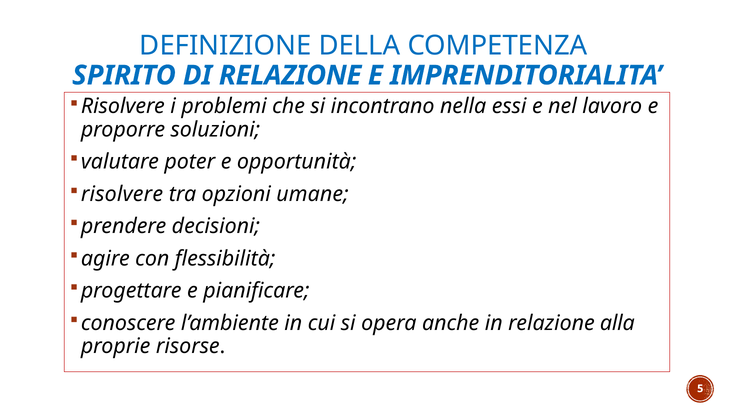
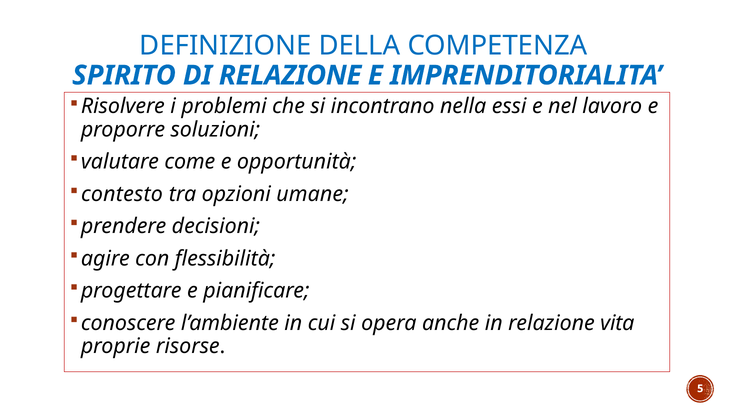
poter: poter -> come (190, 162)
risolvere: risolvere -> contesto (122, 194)
alla: alla -> vita (617, 323)
